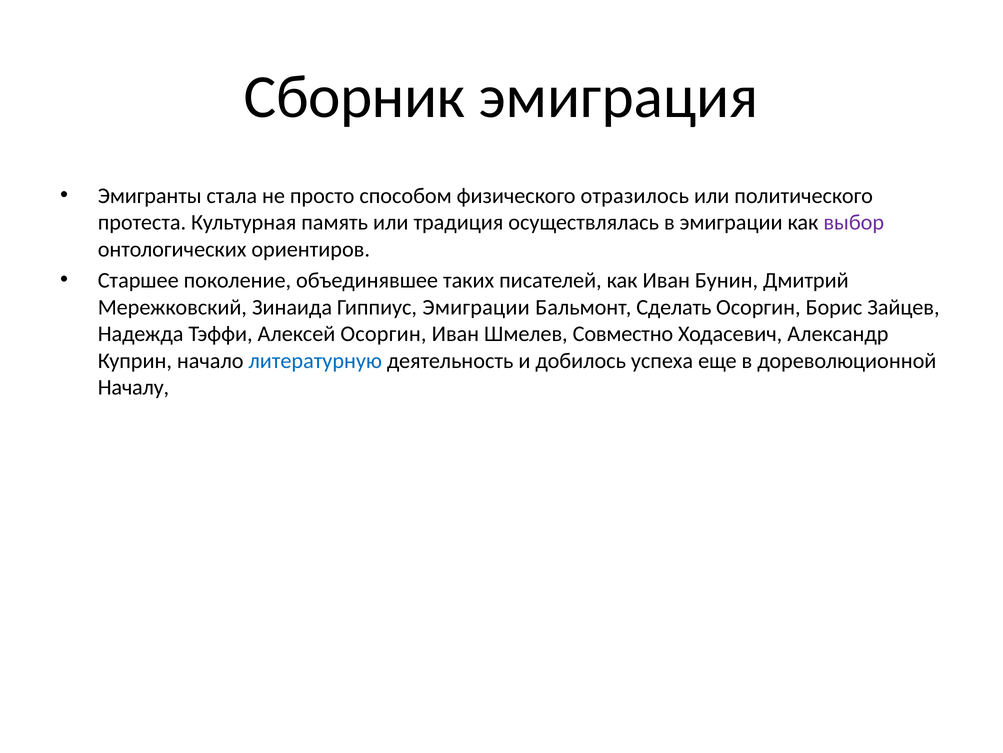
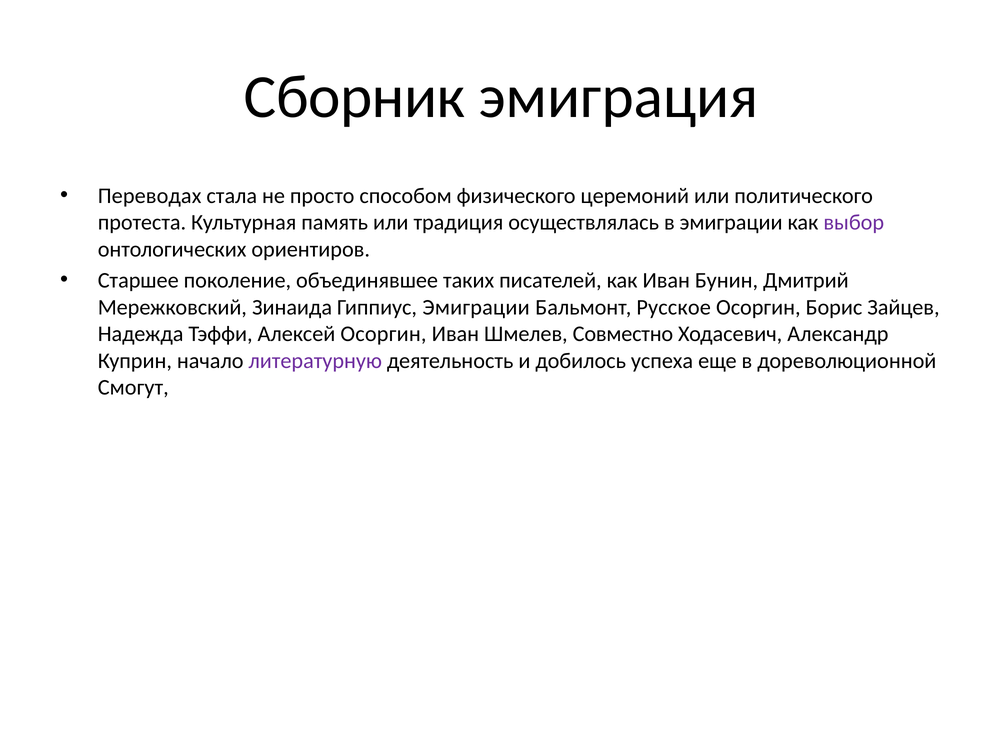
Эмигранты: Эмигранты -> Переводах (150, 195)
отразилось: отразилось -> церемоний (635, 195)
Сделать: Сделать -> Русское (674, 307)
литературную colour: blue -> purple (315, 360)
Началу: Началу -> Смогут (133, 387)
